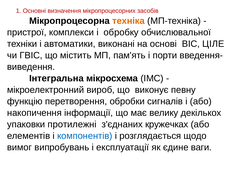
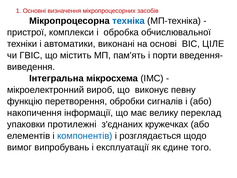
техніка colour: orange -> blue (128, 21)
обробку: обробку -> обробка (121, 32)
декількох: декількох -> переклад (201, 113)
ваги: ваги -> того (201, 147)
